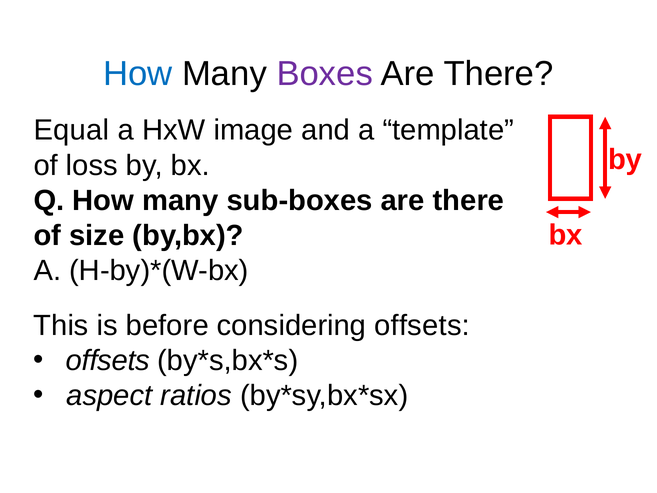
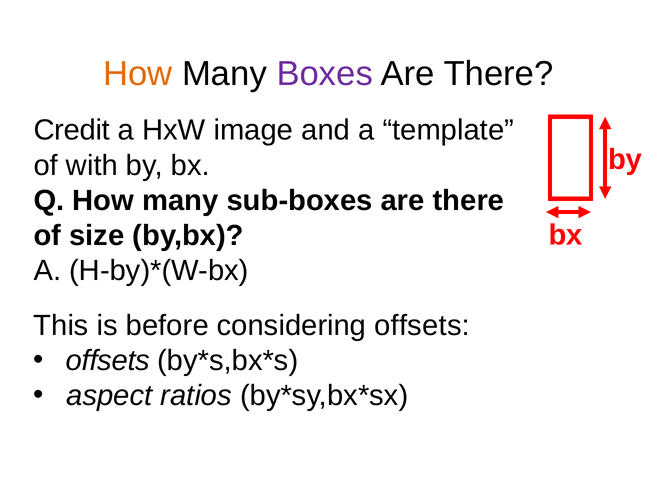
How colour: blue -> orange (138, 74)
Equal: Equal -> Credit (72, 130)
loss: loss -> with (92, 165)
